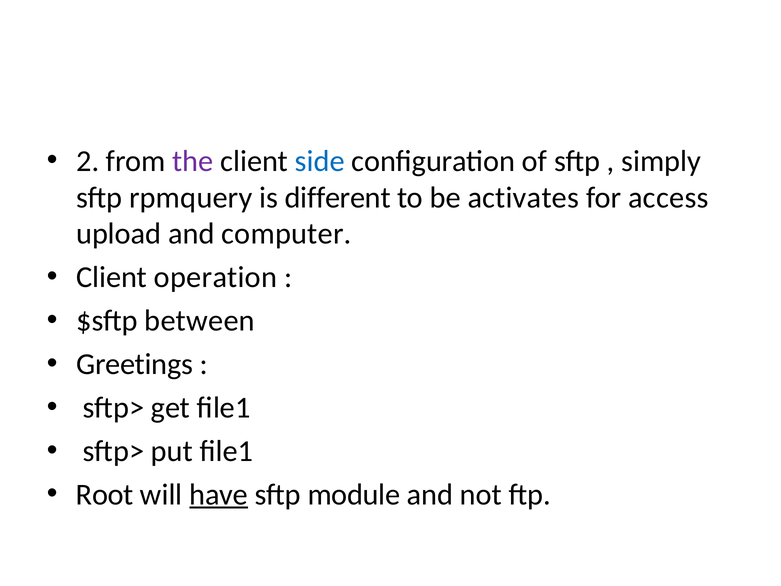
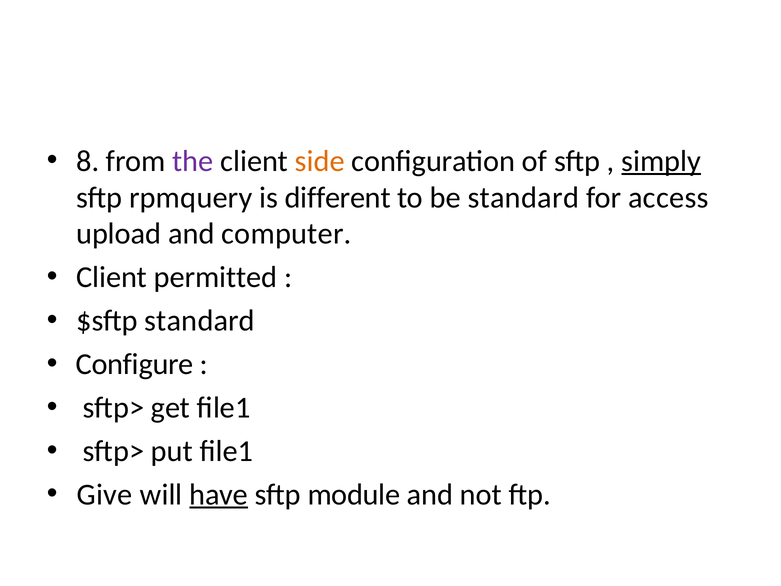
2: 2 -> 8 (88, 161)
side colour: blue -> orange (320, 161)
simply underline: none -> present (661, 161)
be activates: activates -> standard (523, 197)
operation: operation -> permitted (216, 277)
$sftp between: between -> standard (200, 321)
Greetings: Greetings -> Configure (135, 364)
Root: Root -> Give (104, 494)
